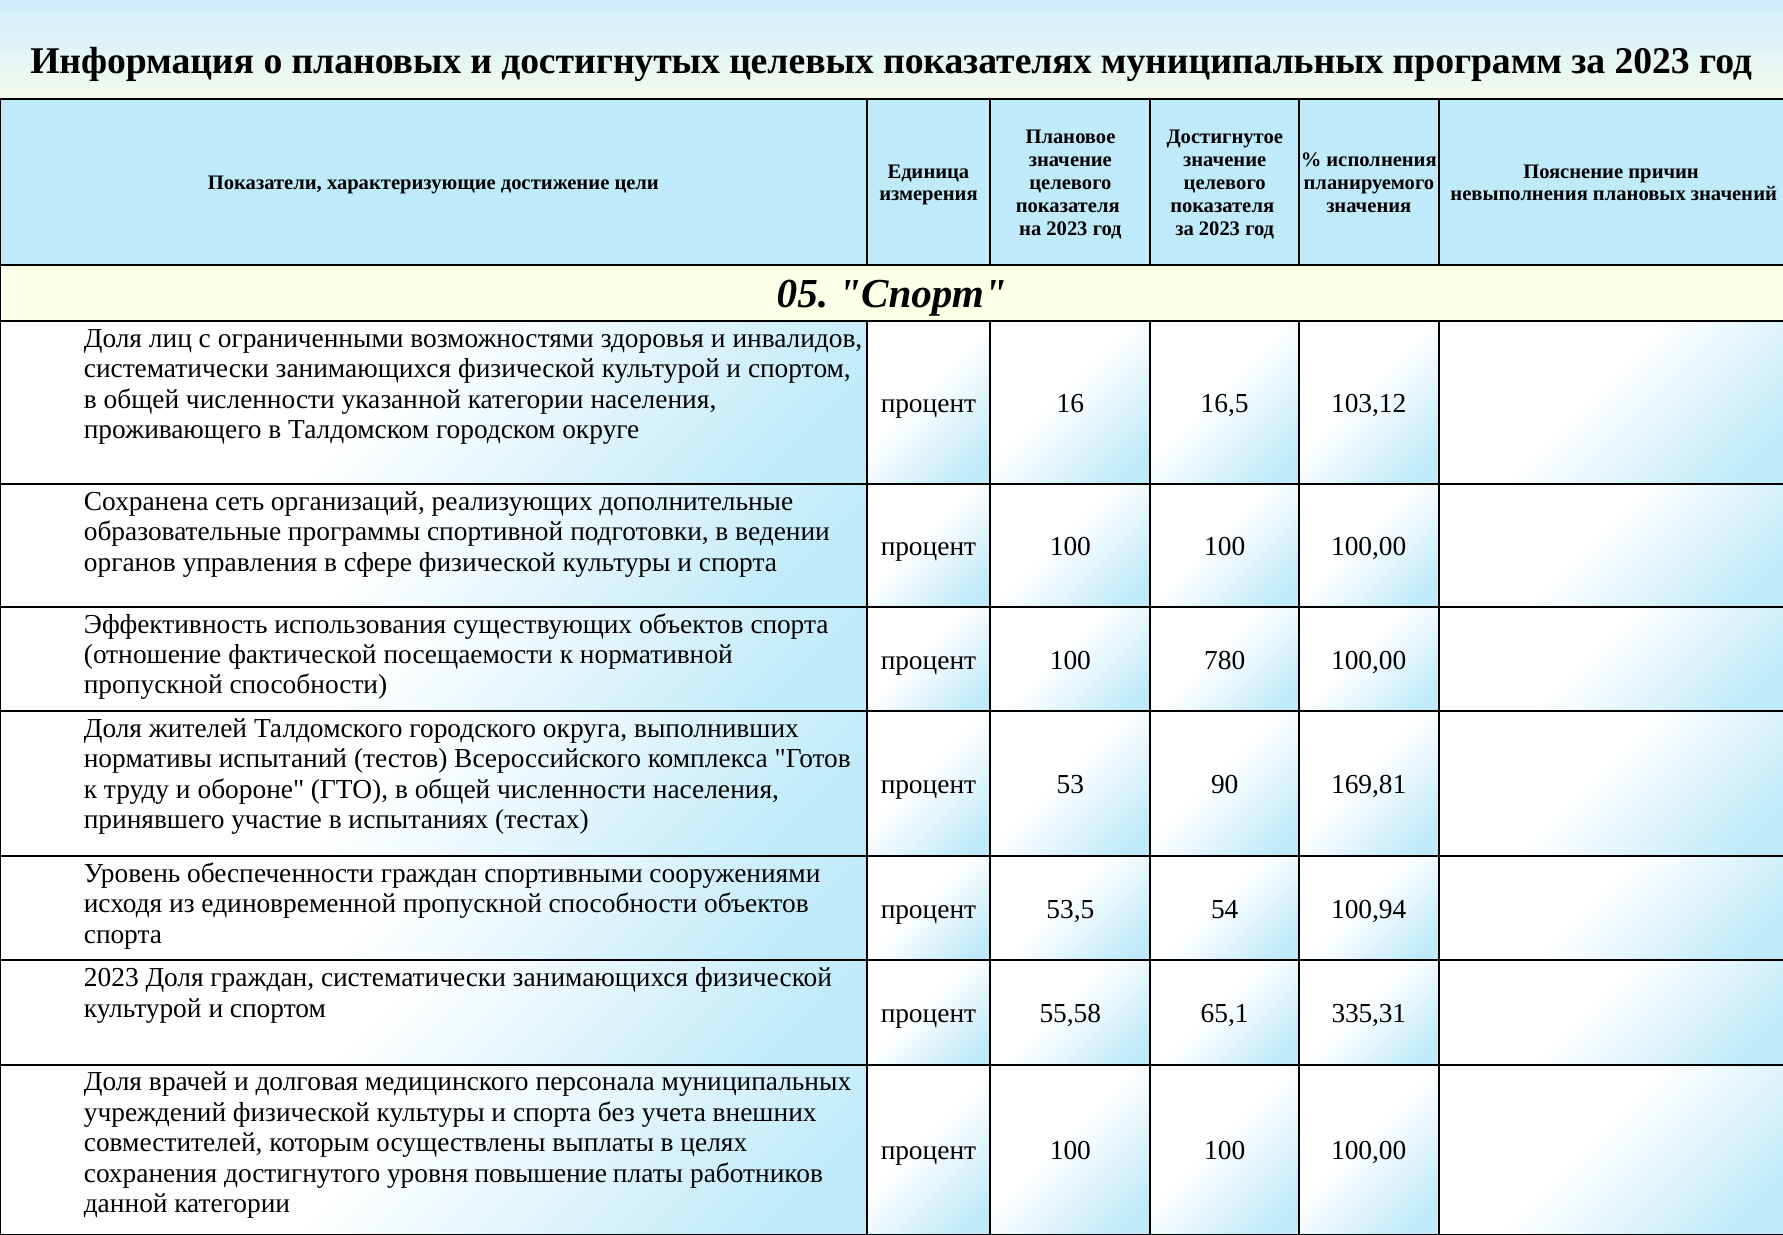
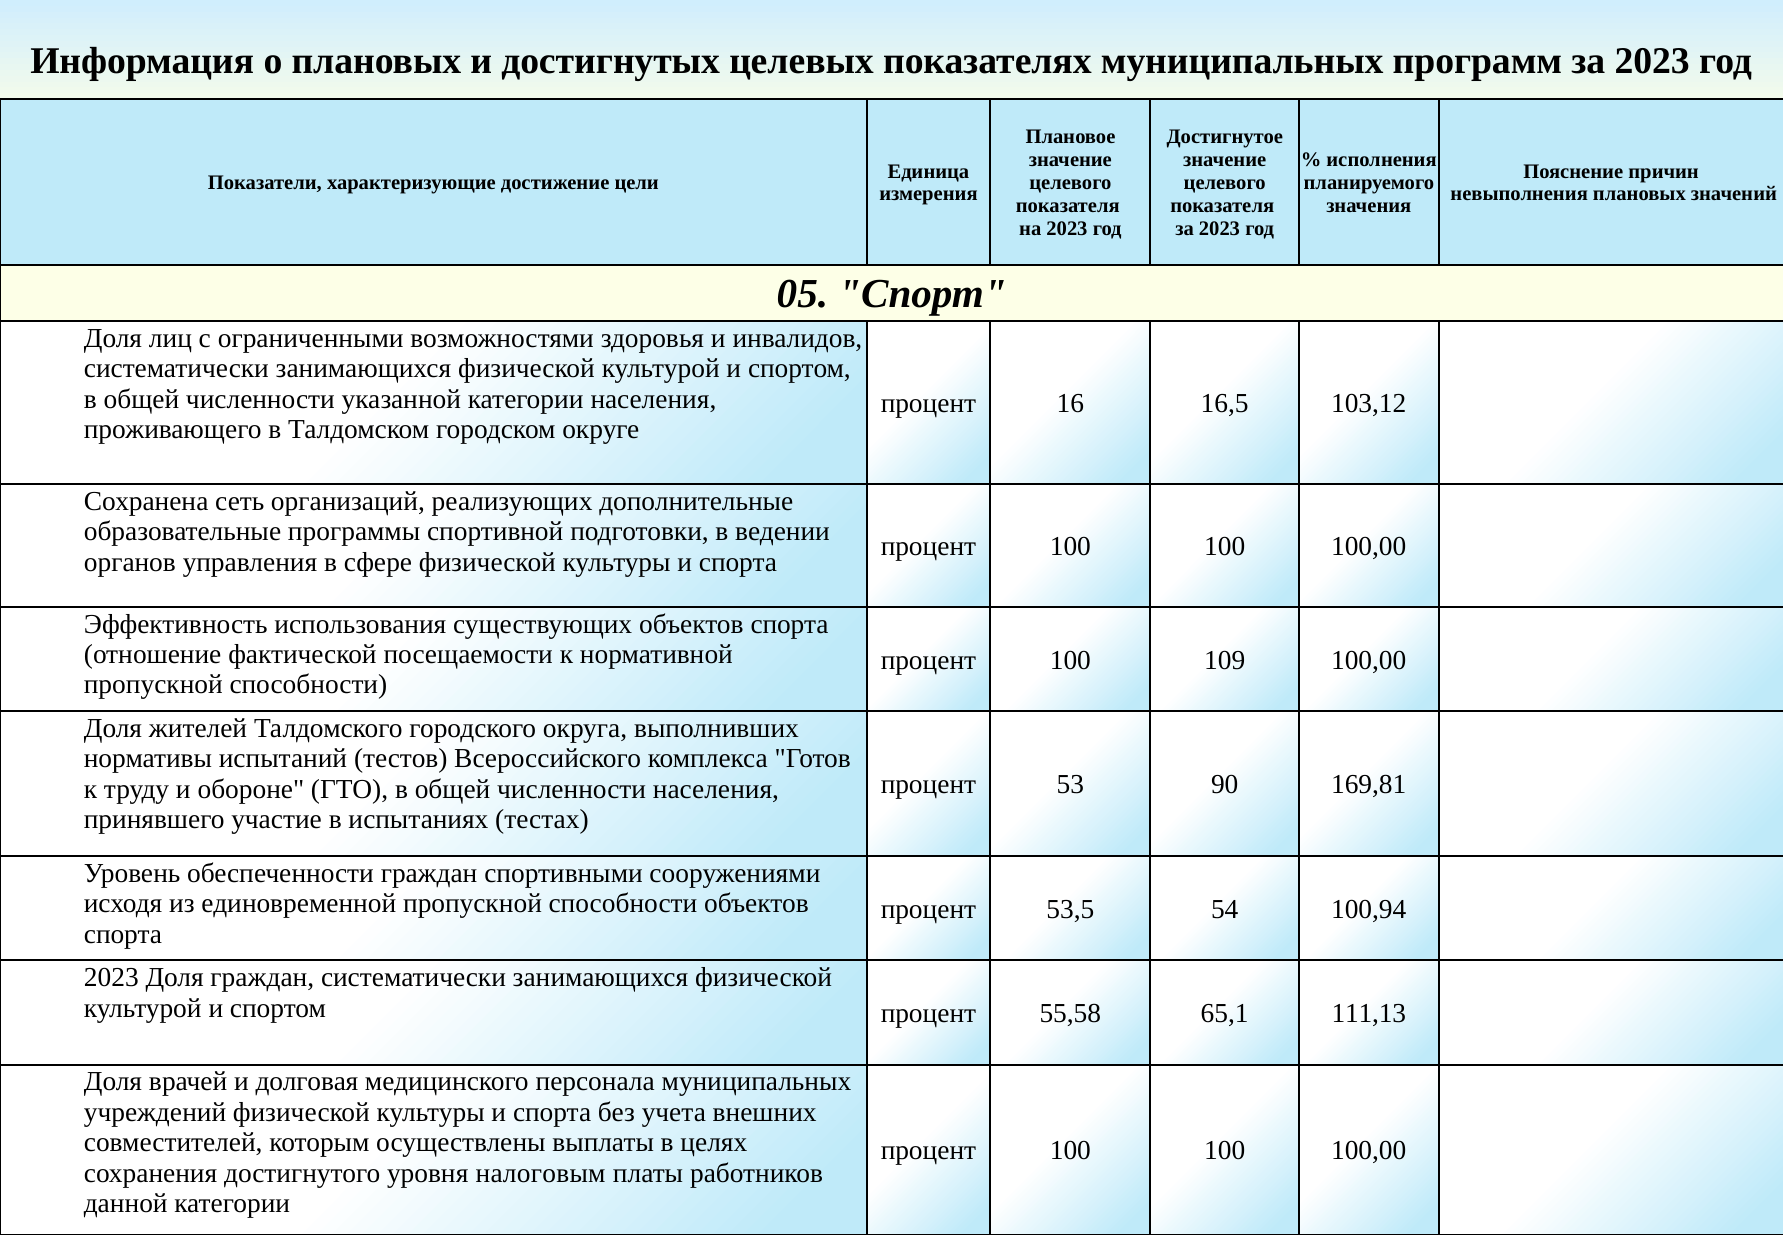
780: 780 -> 109 (1225, 660)
335,31: 335,31 -> 111,13 (1369, 1013)
повышение: повышение -> налоговым (541, 1172)
